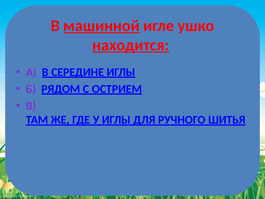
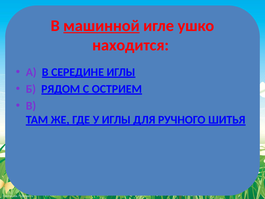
находится underline: present -> none (131, 45)
